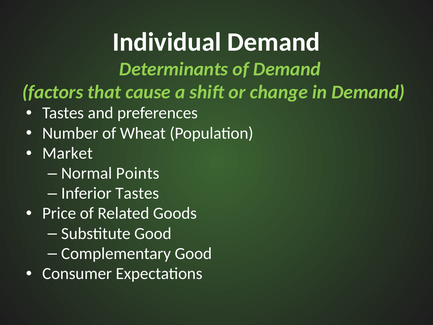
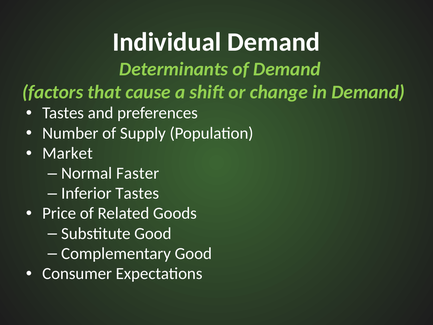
Wheat: Wheat -> Supply (143, 133)
Points: Points -> Faster (138, 173)
